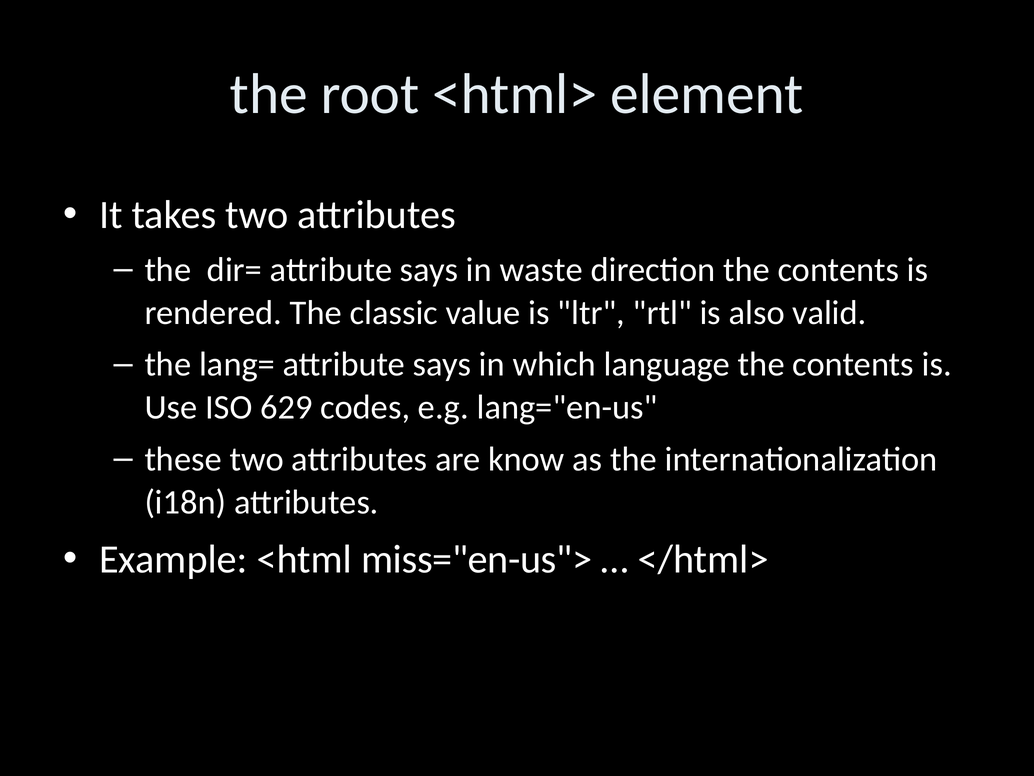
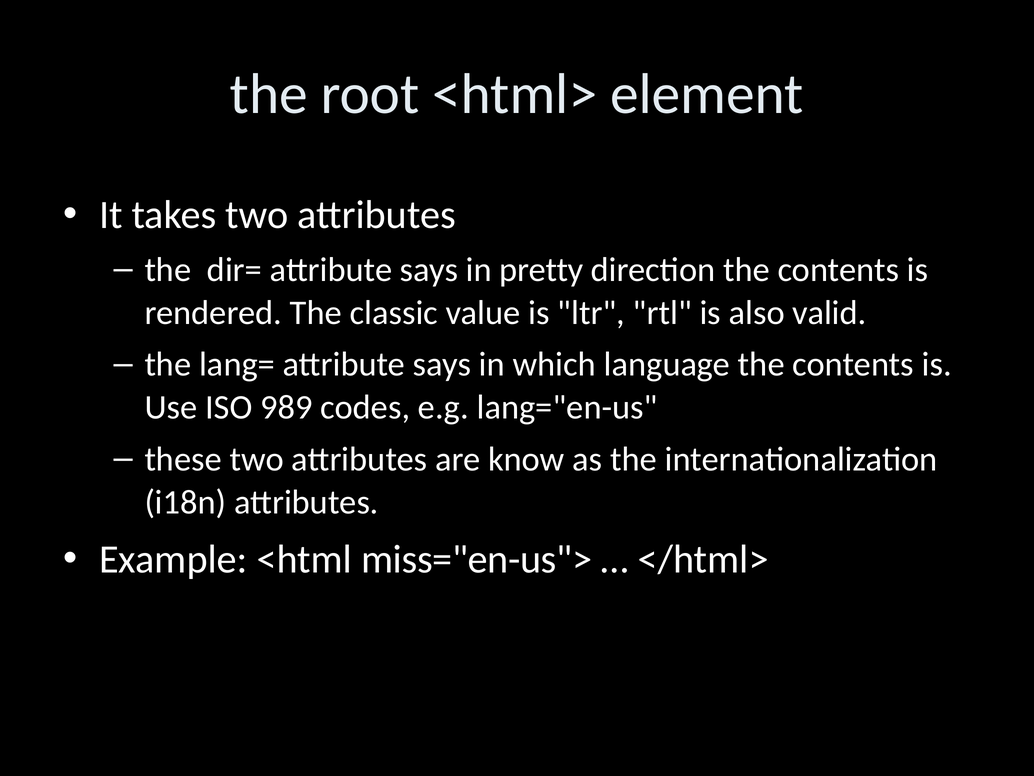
waste: waste -> pretty (541, 270)
629: 629 -> 989 (286, 407)
